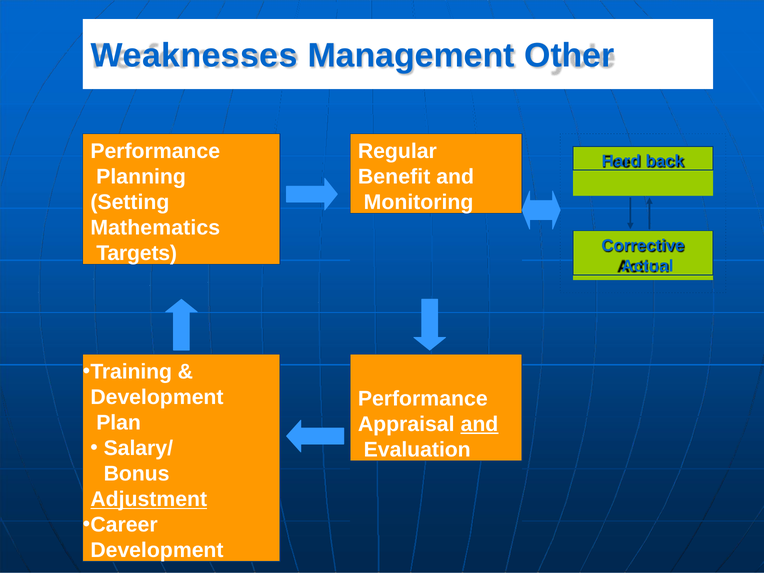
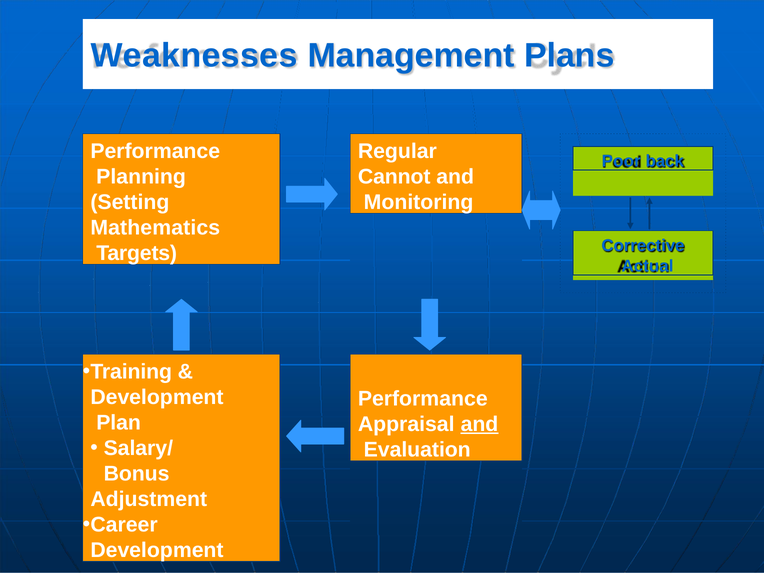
Other: Other -> Plans (569, 56)
Hard: Hard -> Poor (621, 161)
Benefit: Benefit -> Cannot (394, 177)
Adjustment underline: present -> none (149, 499)
